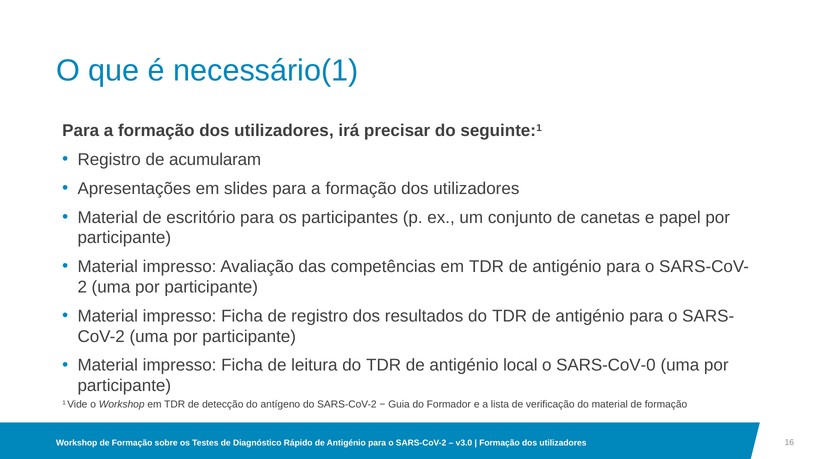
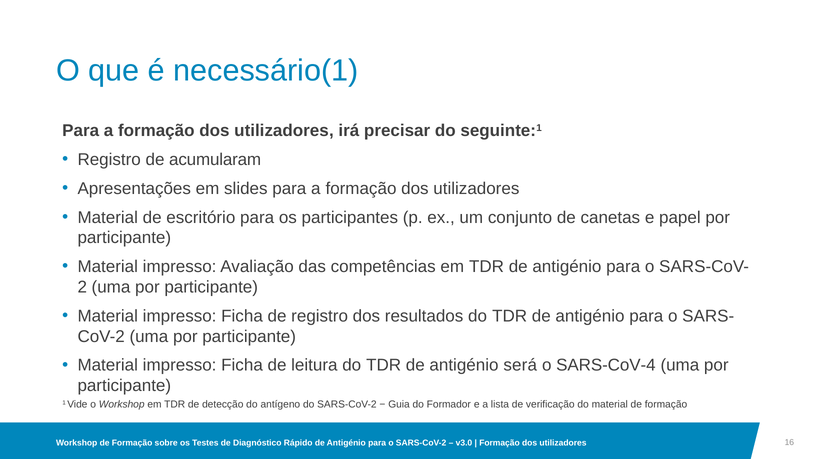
local: local -> será (520, 365)
SARS-CoV-0: SARS-CoV-0 -> SARS-CoV-4 (606, 365)
